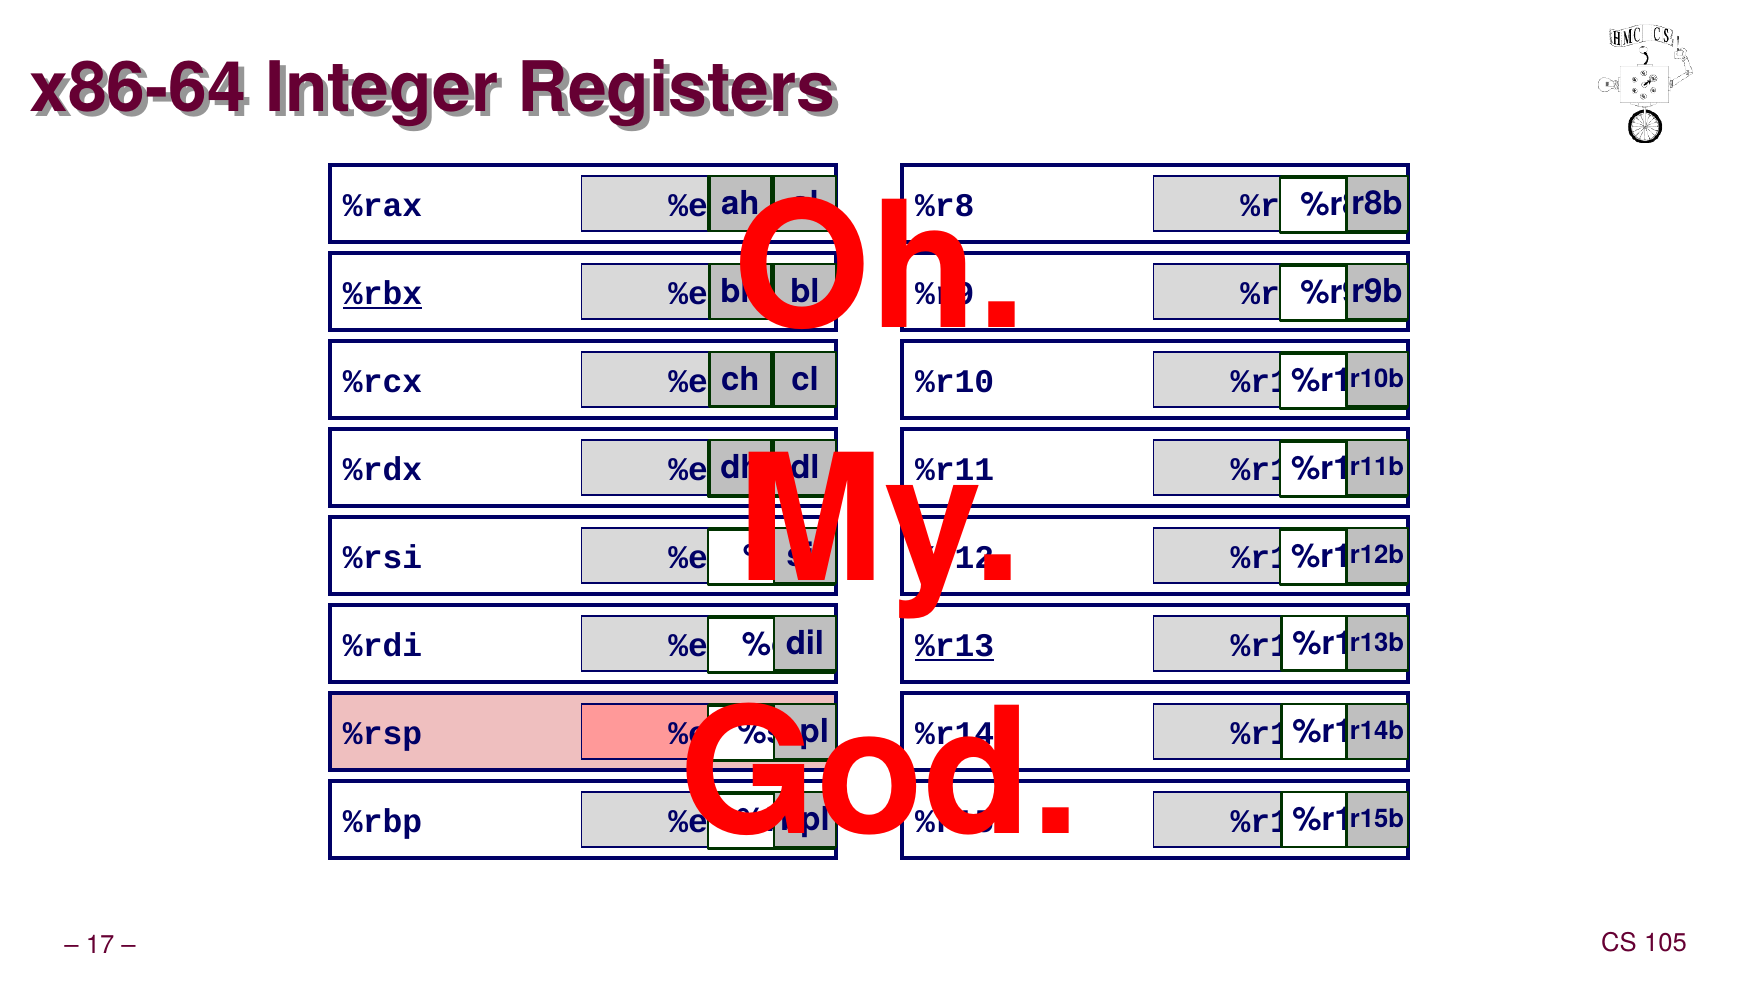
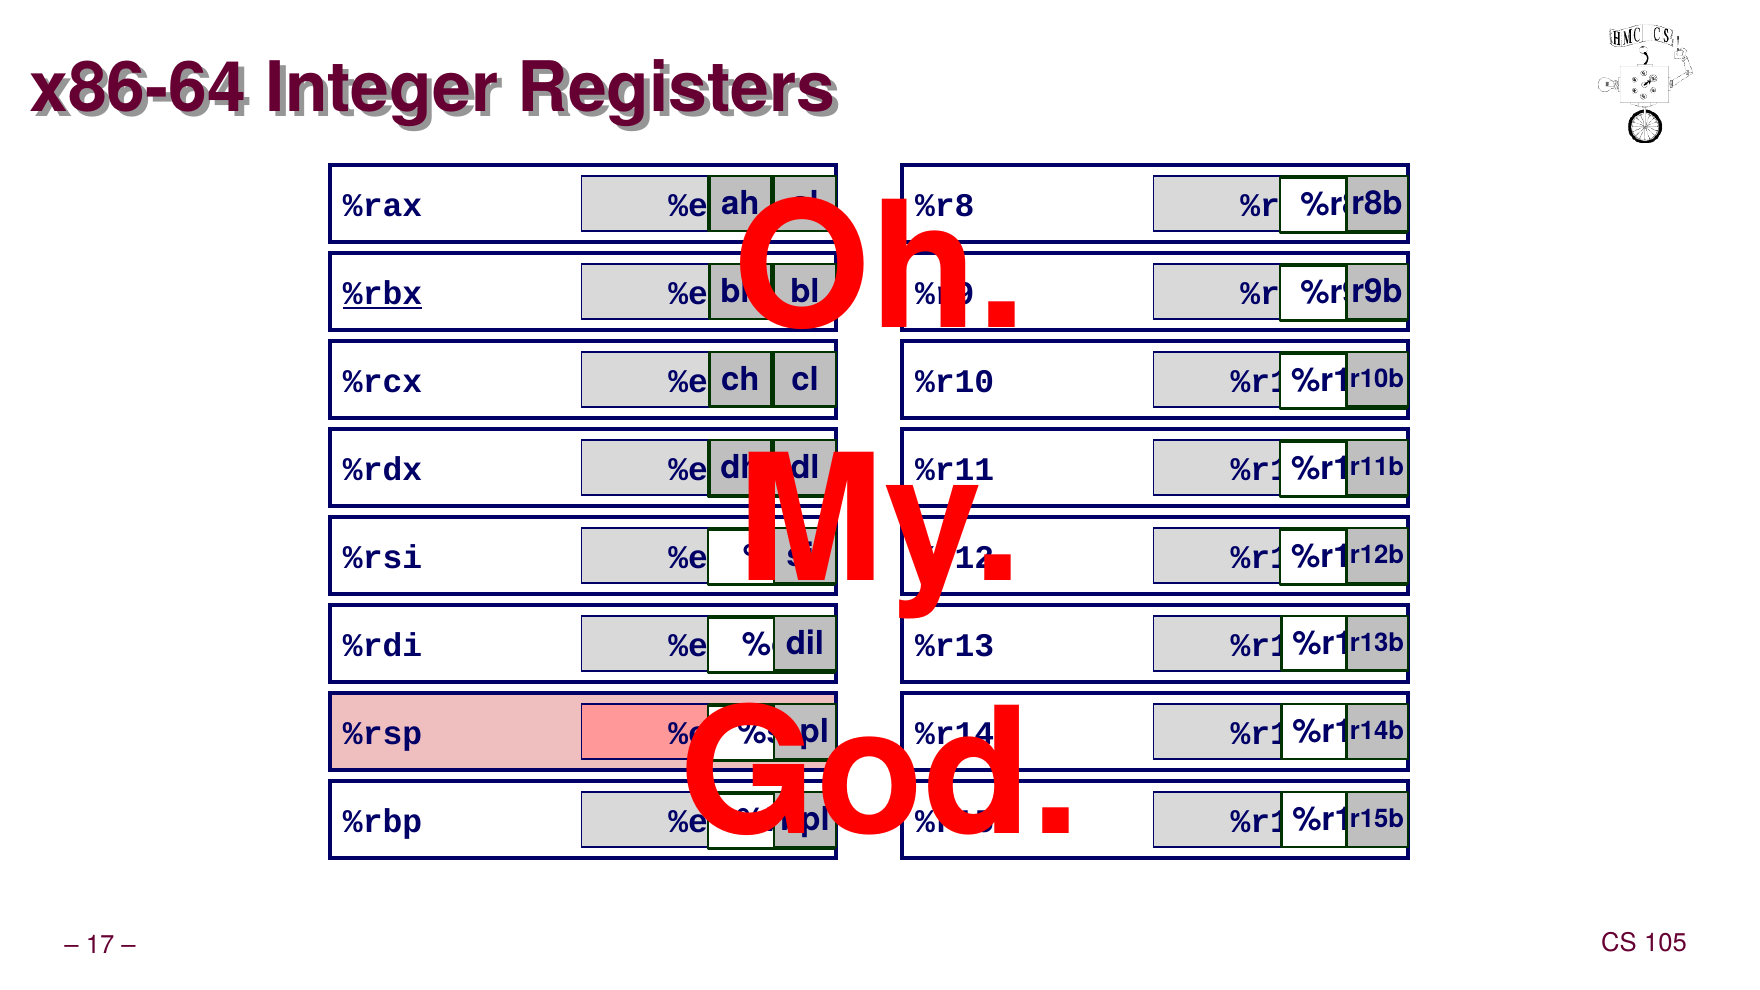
%r13 underline: present -> none (955, 646)
